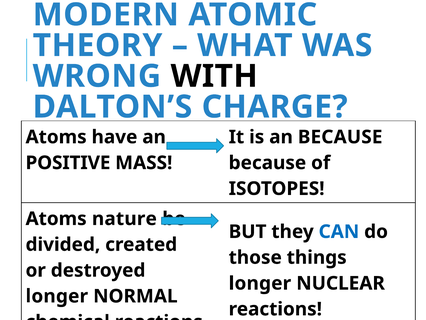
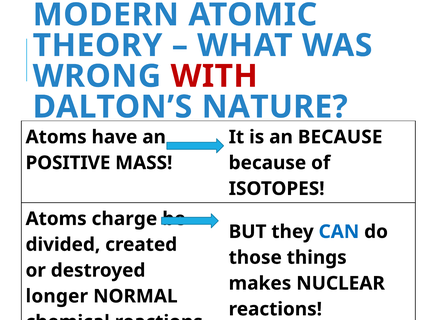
WITH colour: black -> red (214, 76)
CHARGE: CHARGE -> NATURE (275, 107)
nature: nature -> charge (124, 218)
longer: longer -> makes (260, 283)
